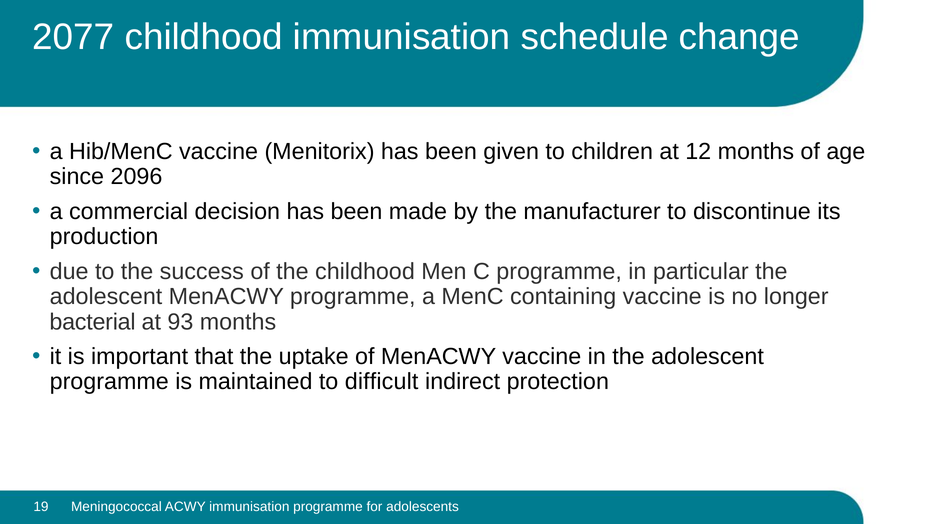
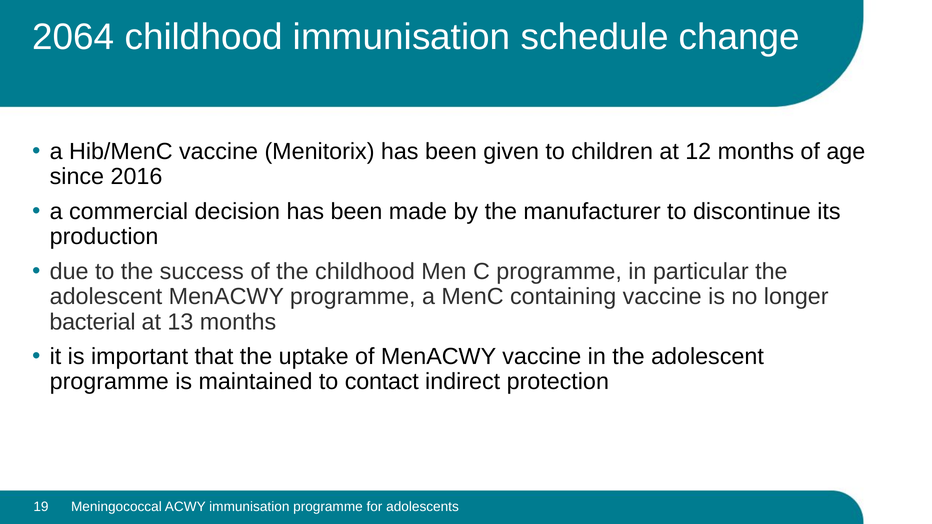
2077: 2077 -> 2064 (73, 37)
2096: 2096 -> 2016 (136, 177)
93: 93 -> 13 (180, 322)
difficult: difficult -> contact (382, 382)
